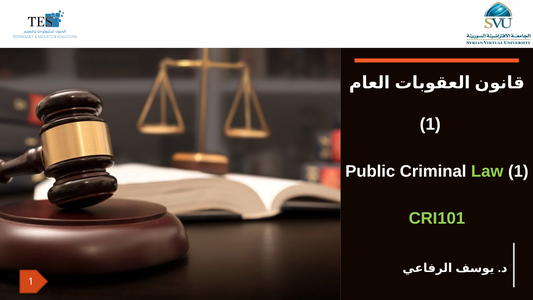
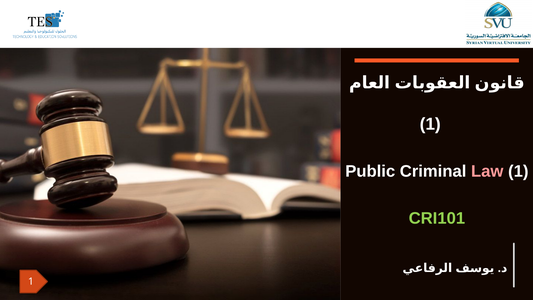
Law colour: light green -> pink (487, 171)
